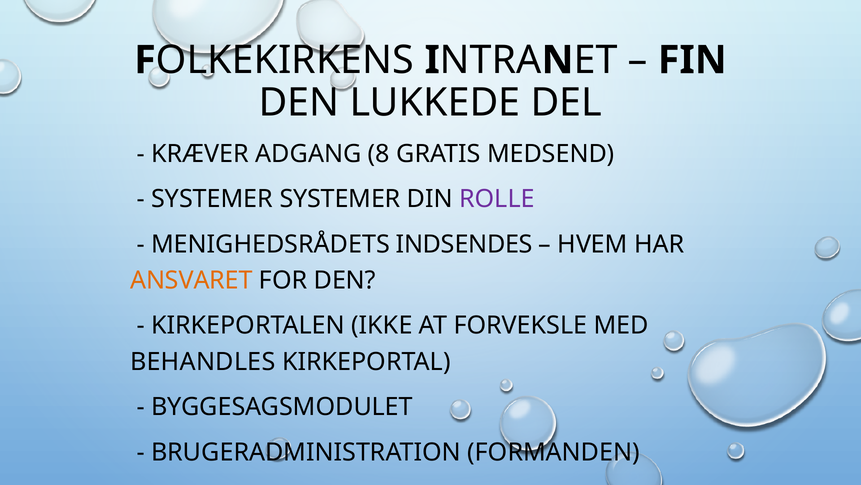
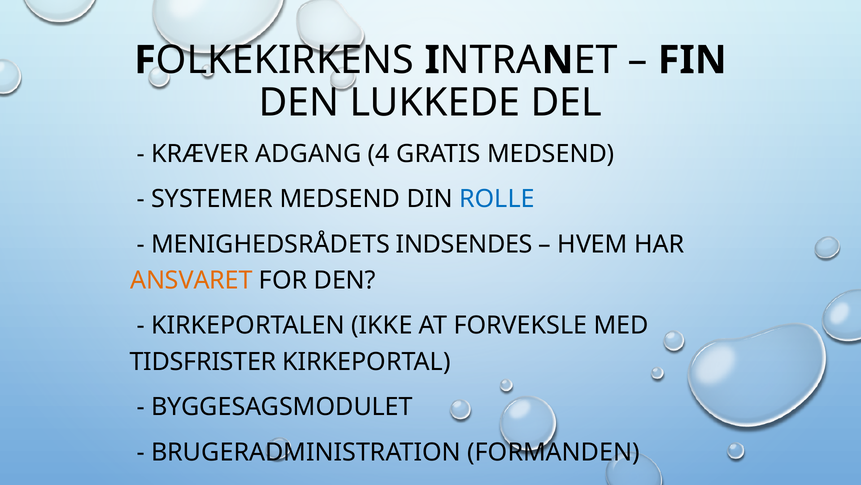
8: 8 -> 4 (379, 154)
SYSTEMER SYSTEMER: SYSTEMER -> MEDSEND (340, 199)
ROLLE colour: purple -> blue (497, 199)
BEHANDLES: BEHANDLES -> TIDSFRISTER (203, 361)
